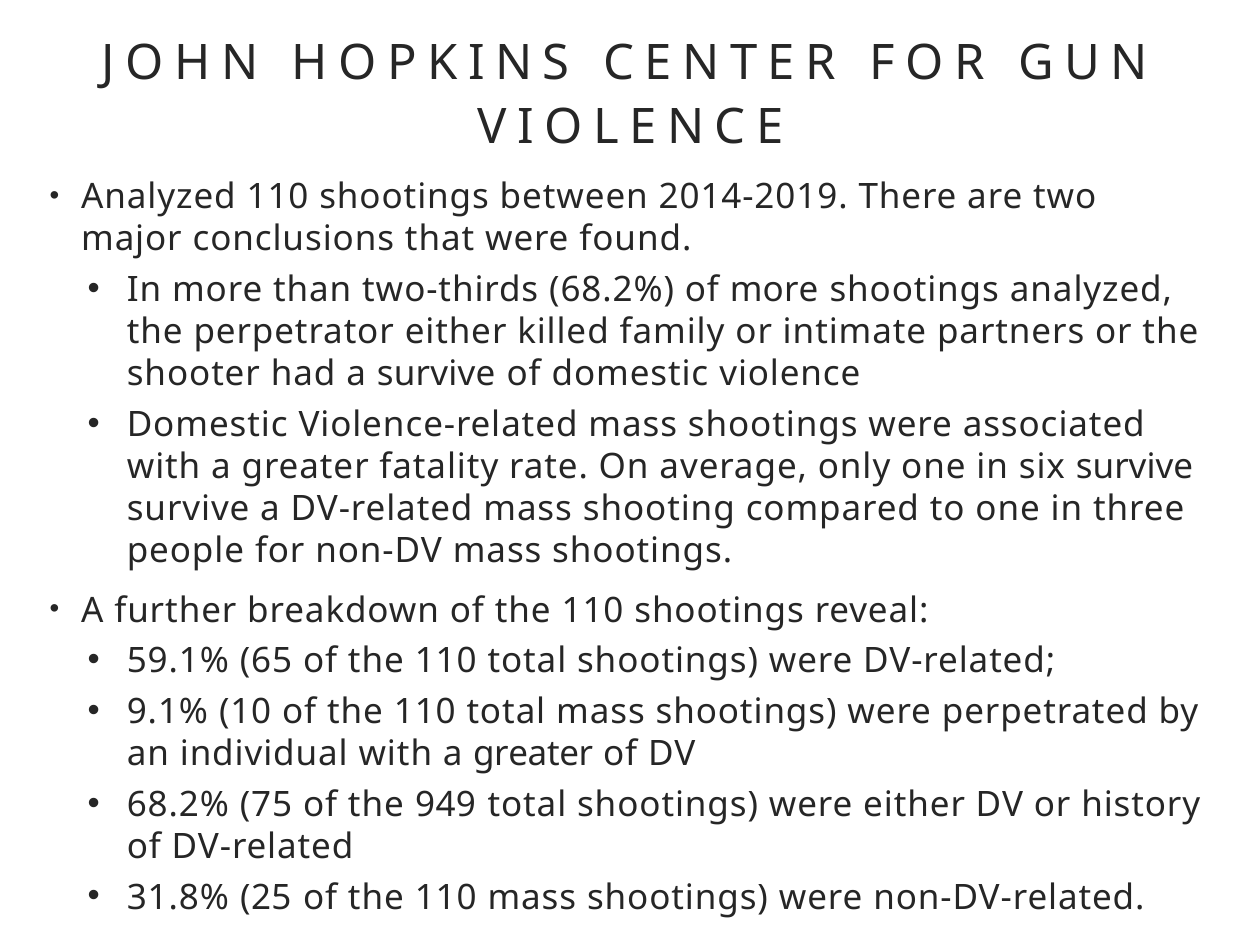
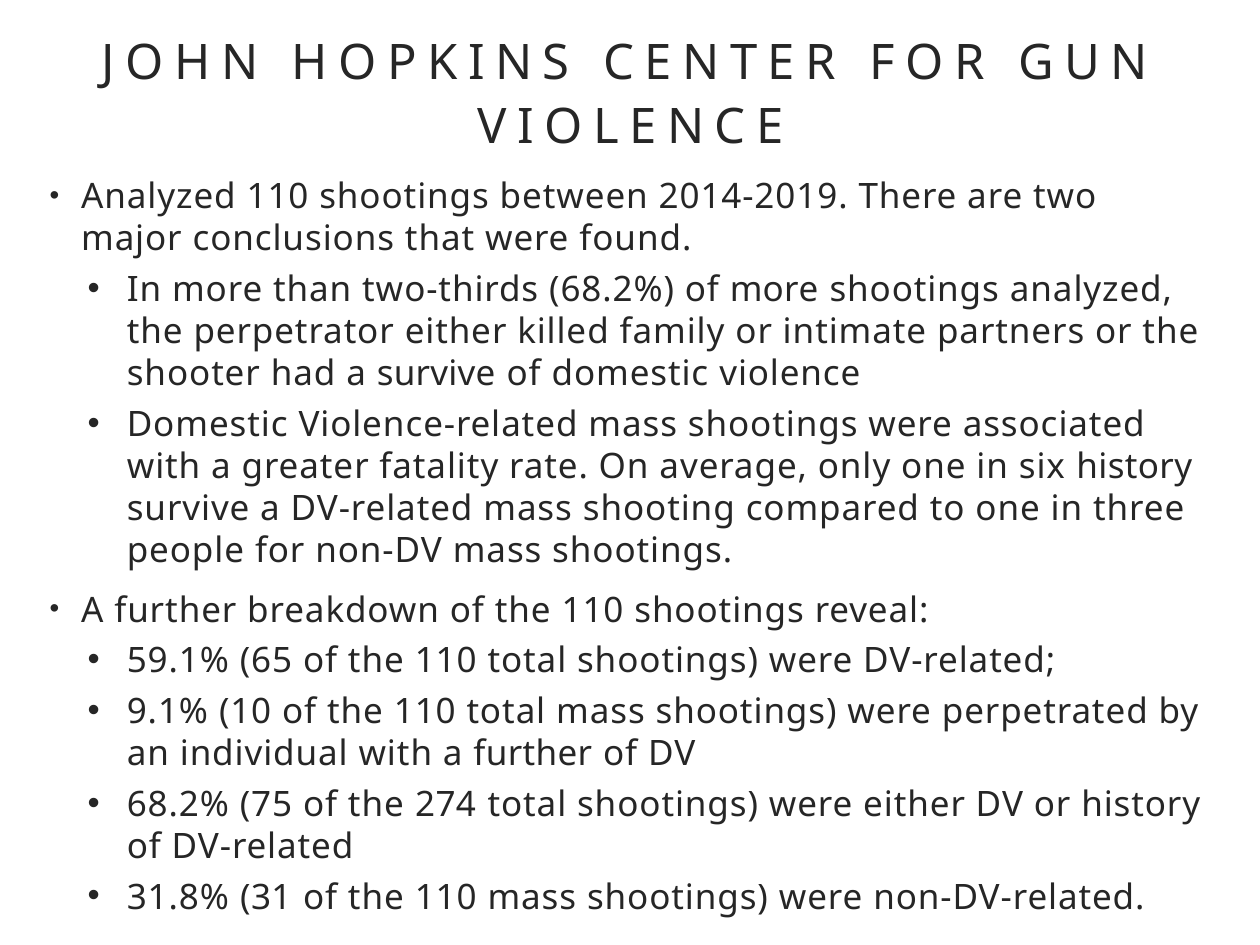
six survive: survive -> history (1134, 467)
individual with a greater: greater -> further (533, 754)
949: 949 -> 274 (446, 805)
25: 25 -> 31 (266, 897)
